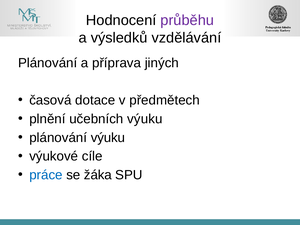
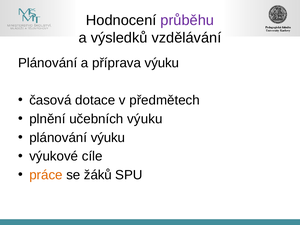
příprava jiných: jiných -> výuku (162, 63)
práce colour: blue -> orange (46, 175)
žáka: žáka -> žáků (98, 175)
